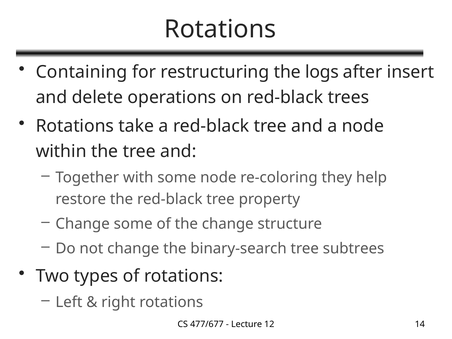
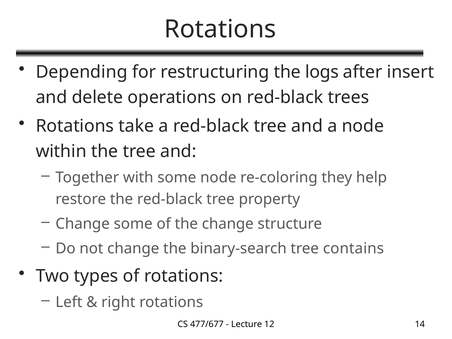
Containing: Containing -> Depending (82, 72)
subtrees: subtrees -> contains (353, 249)
